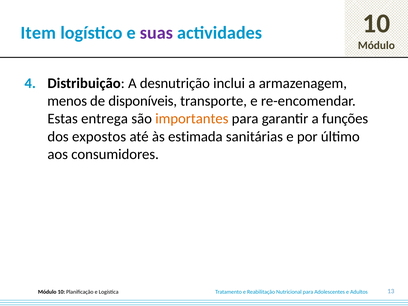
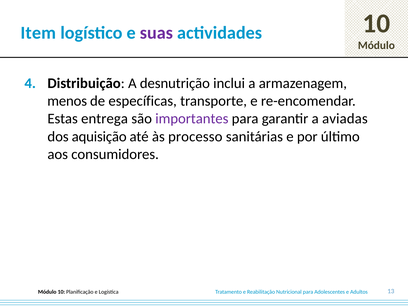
disponíveis: disponíveis -> específicas (143, 101)
importantes colour: orange -> purple (192, 119)
funções: funções -> aviadas (345, 119)
expostos: expostos -> aquisição (99, 136)
estimada: estimada -> processo (195, 136)
